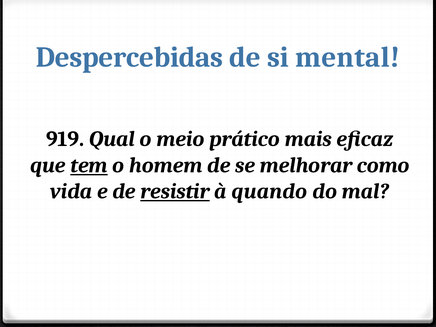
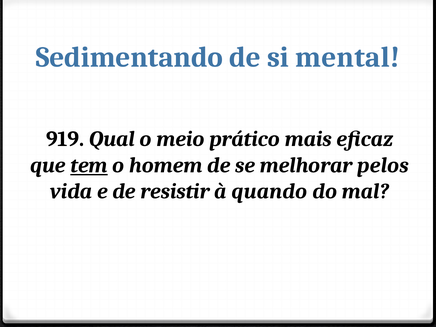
Despercebidas: Despercebidas -> Sedimentando (129, 57)
como: como -> pelos (383, 165)
resistir underline: present -> none (175, 191)
